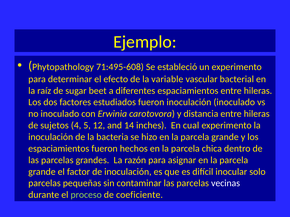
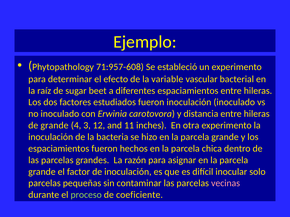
71:495-608: 71:495-608 -> 71:957-608 (120, 67)
de sujetos: sujetos -> grande (54, 126)
5: 5 -> 3 (87, 126)
14: 14 -> 11 (129, 126)
cual: cual -> otra (191, 126)
vecinas colour: white -> pink (226, 184)
